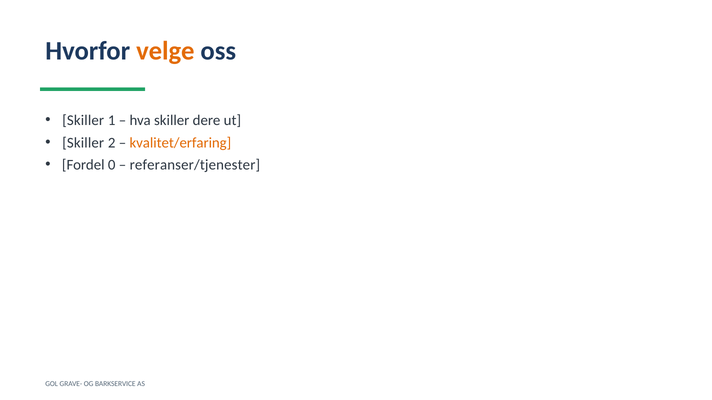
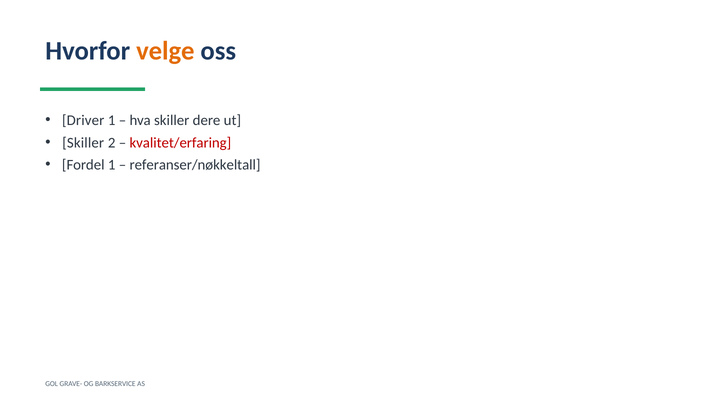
Skiller: Skiller -> Driver (83, 121)
kvalitet/erfaring colour: orange -> red (180, 143)
Fordel 0: 0 -> 1 (112, 165)
referanser/tjenester: referanser/tjenester -> referanser/nøkkeltall (195, 165)
